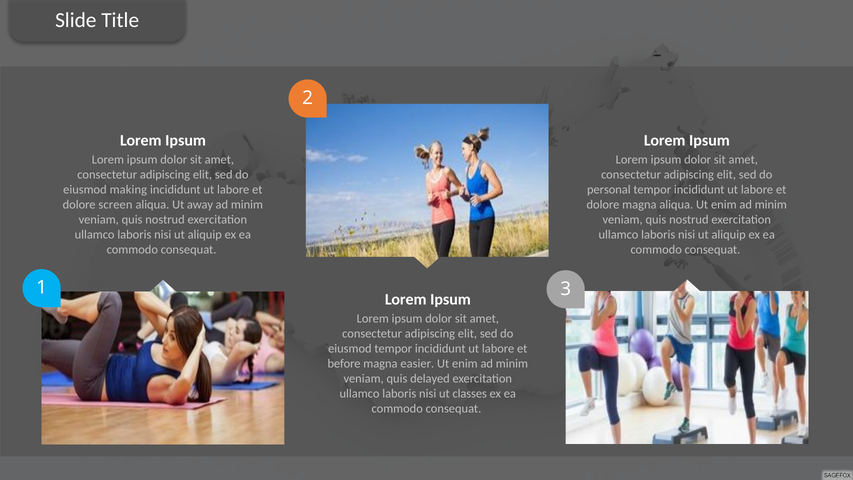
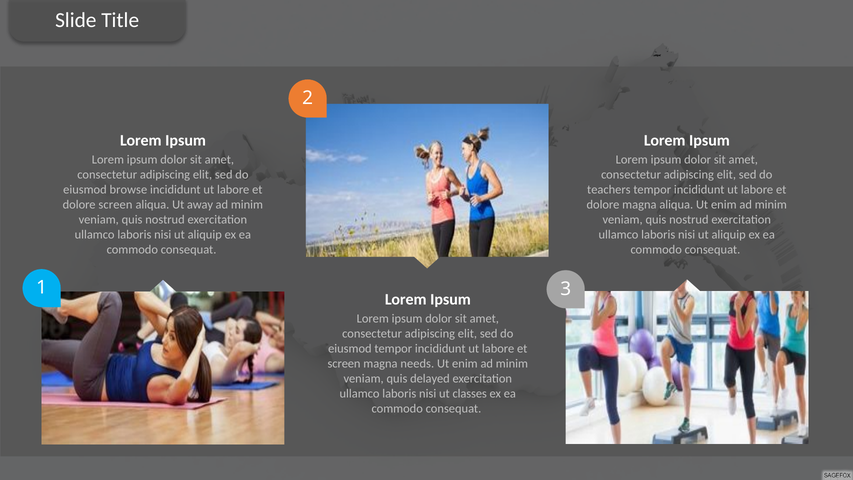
making: making -> browse (128, 190)
personal: personal -> teachers (609, 190)
before: before -> screen (344, 363)
easier: easier -> needs (417, 363)
